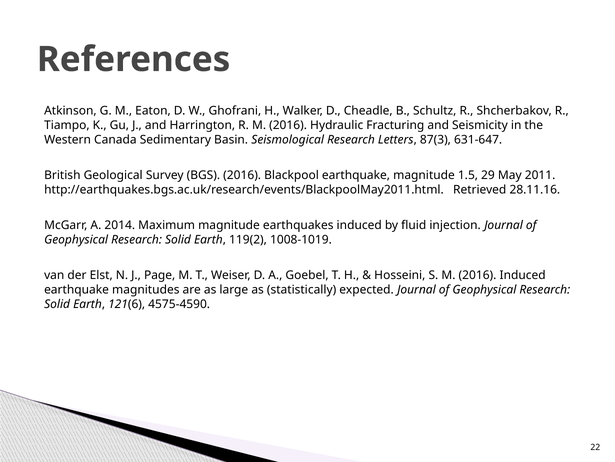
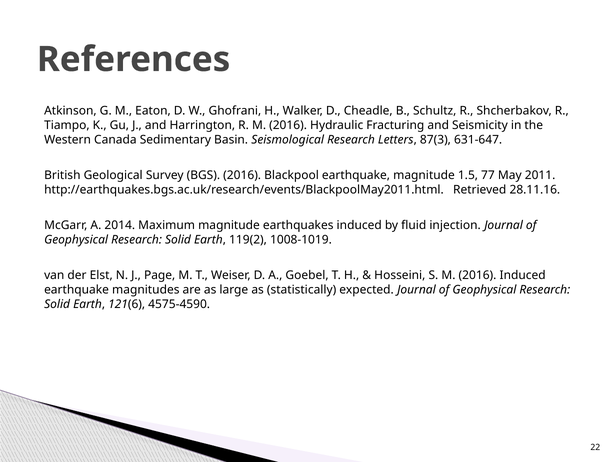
29: 29 -> 77 (488, 175)
